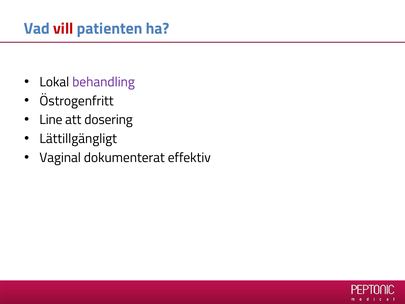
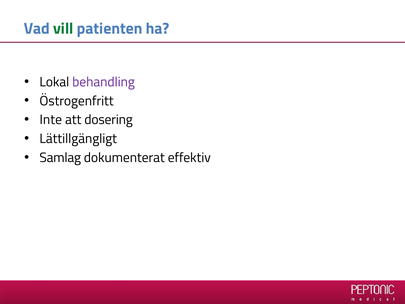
vill colour: red -> green (63, 29)
Line: Line -> Inte (51, 120)
Vaginal: Vaginal -> Samlag (60, 158)
